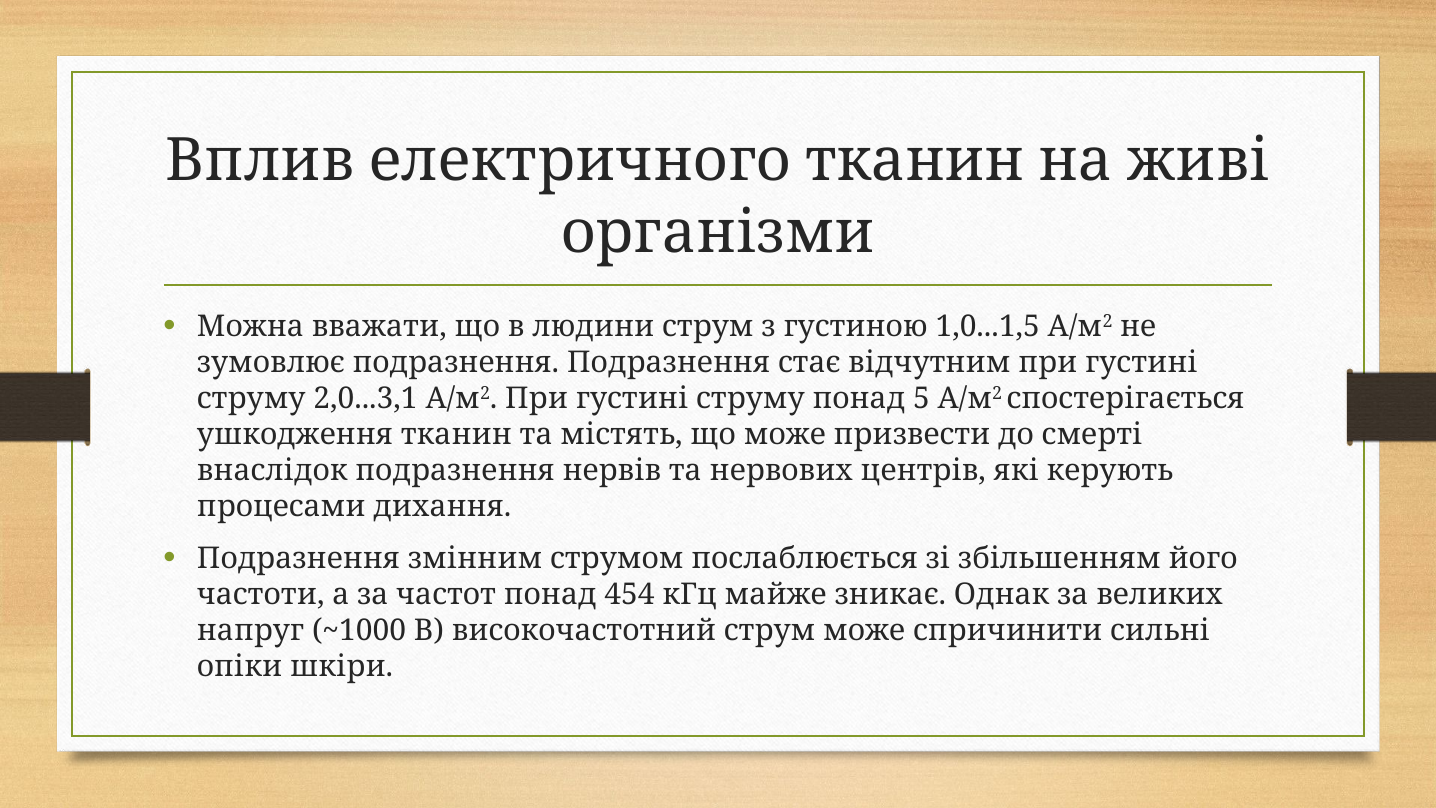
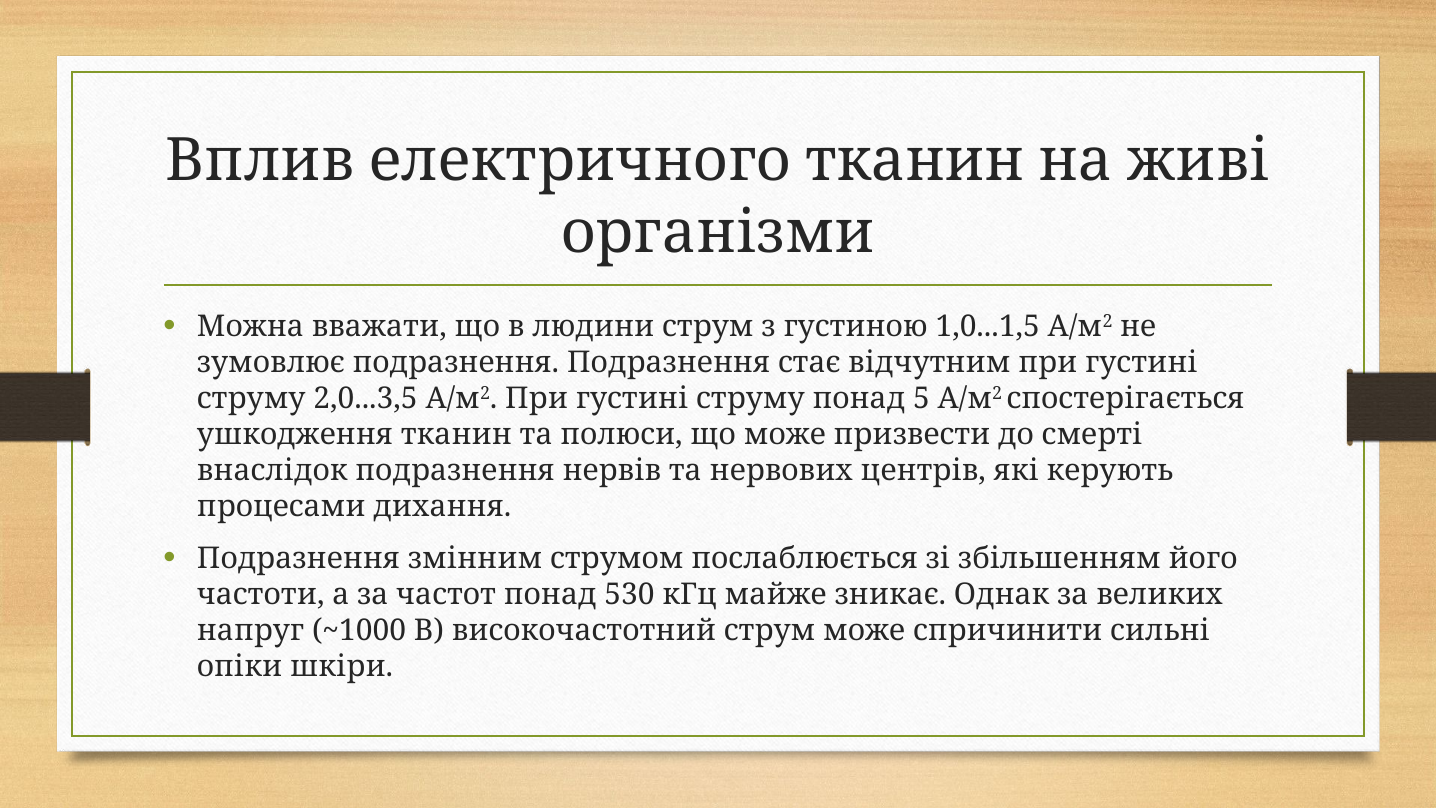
2,0...3,1: 2,0...3,1 -> 2,0...3,5 (366, 398)
містять: містять -> полюси (622, 434)
454: 454 -> 530 (630, 594)
